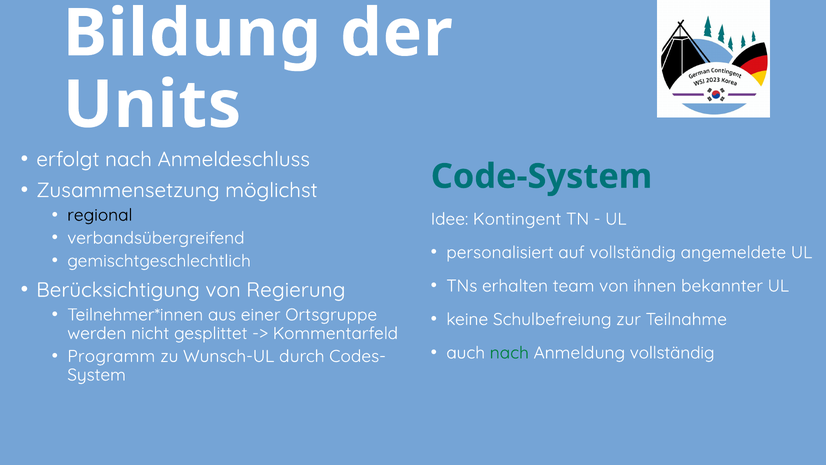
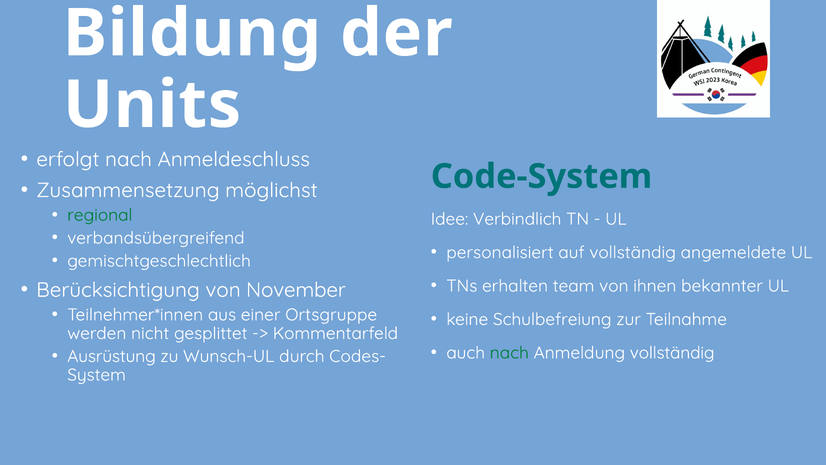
regional colour: black -> green (100, 215)
Kontingent: Kontingent -> Verbindlich (517, 219)
Regierung: Regierung -> November (296, 290)
Programm: Programm -> Ausrüstung (112, 356)
